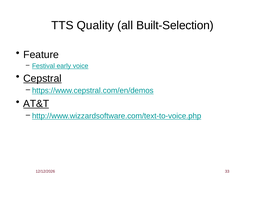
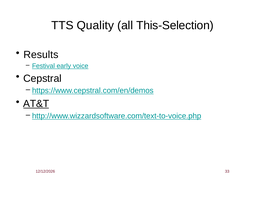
Built-Selection: Built-Selection -> This-Selection (175, 25)
Feature: Feature -> Results (41, 55)
Cepstral underline: present -> none (42, 78)
